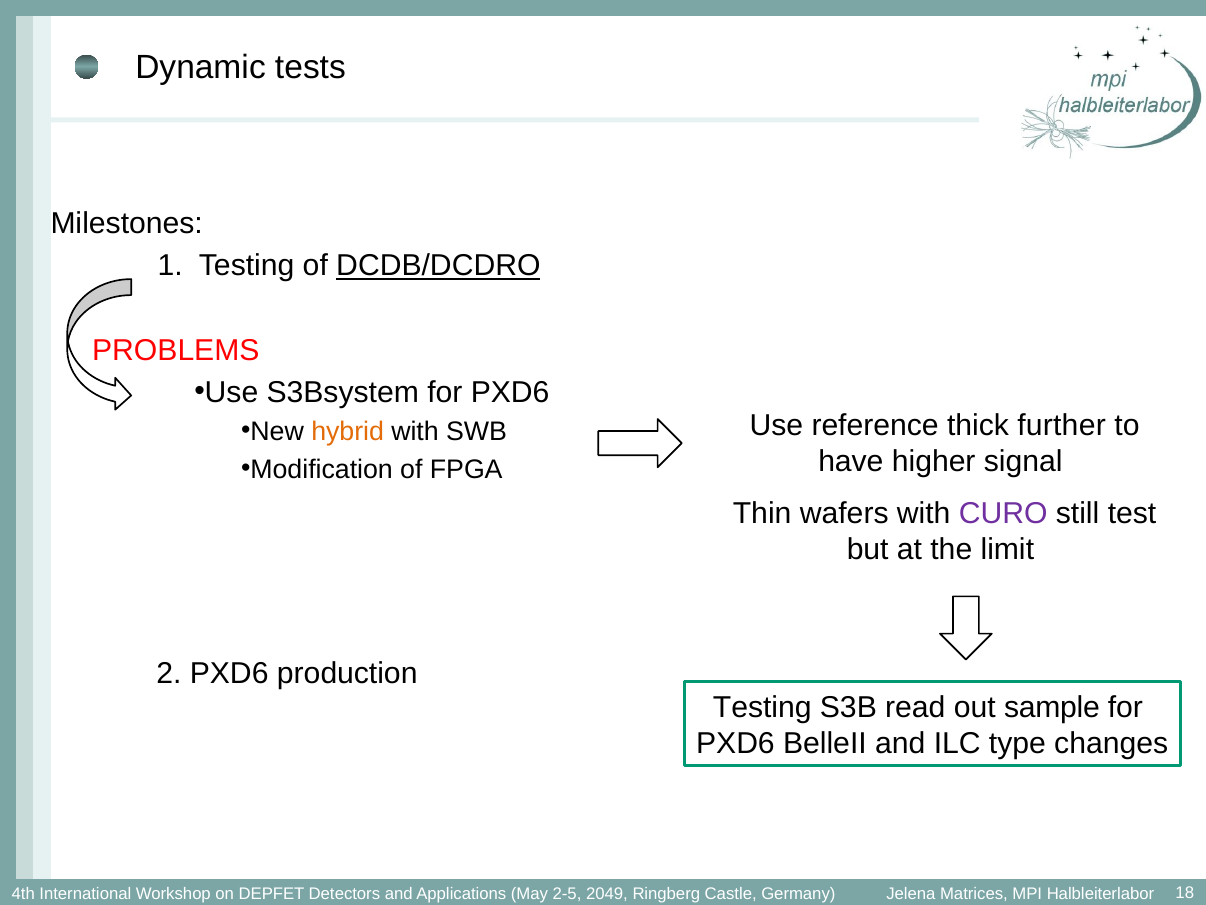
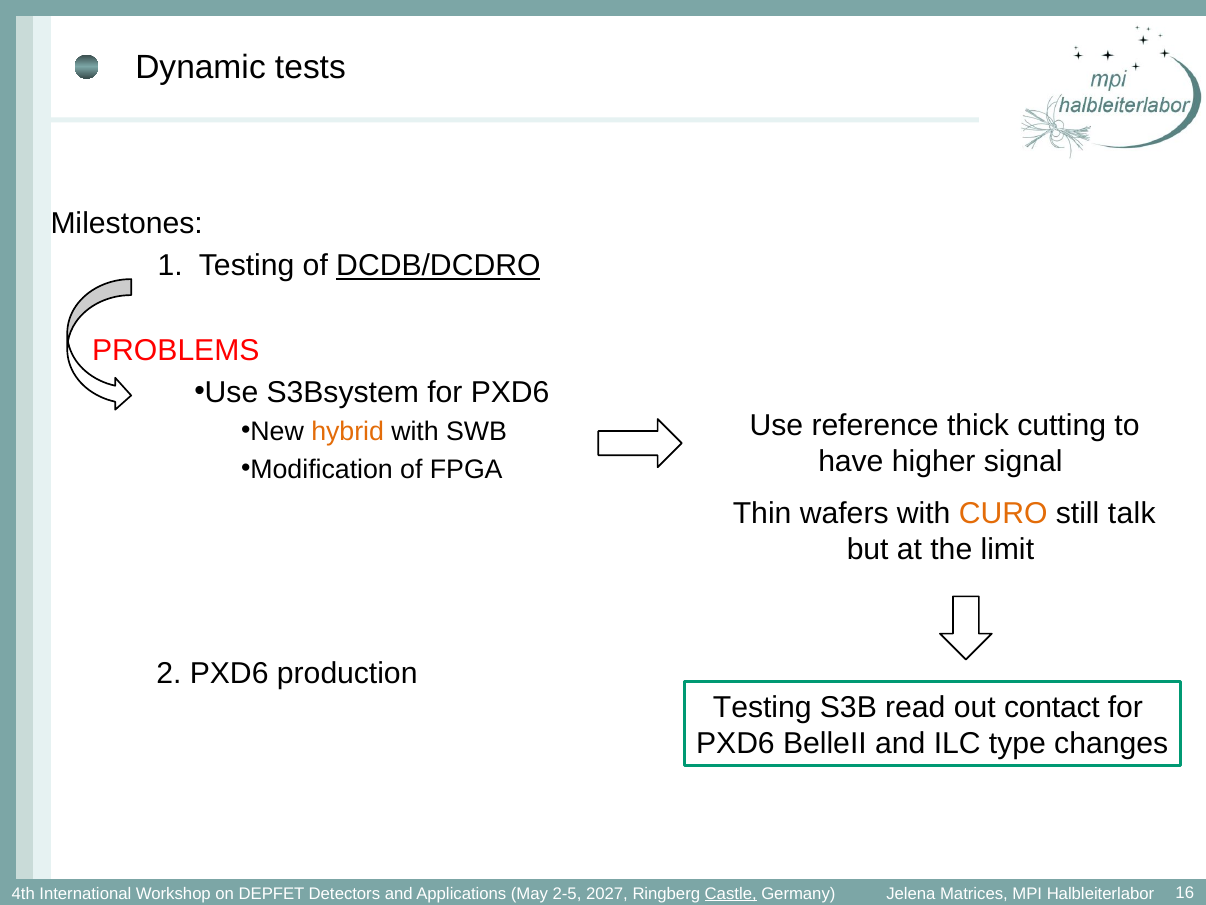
further: further -> cutting (1062, 425)
CURO colour: purple -> orange (1003, 513)
test: test -> talk (1132, 513)
sample: sample -> contact (1052, 707)
2049: 2049 -> 2027 (607, 893)
Castle underline: none -> present (731, 893)
18: 18 -> 16 (1185, 893)
